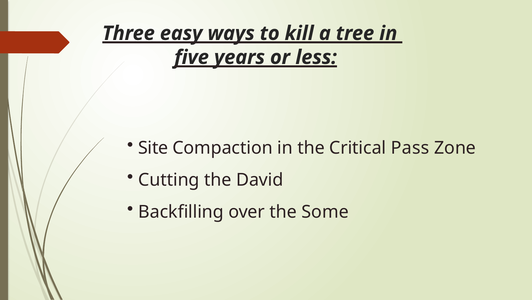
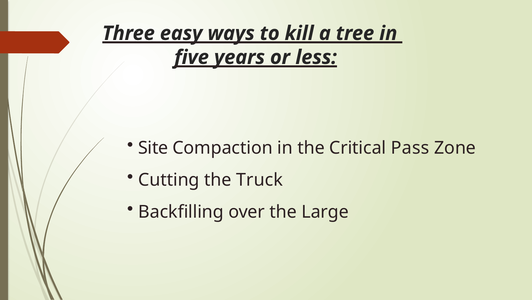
David: David -> Truck (260, 179)
Some: Some -> Large (325, 211)
